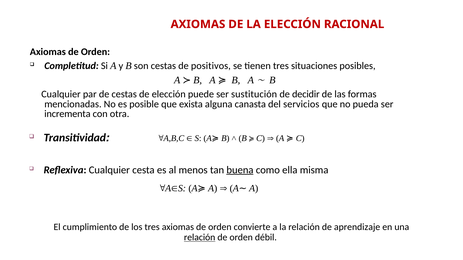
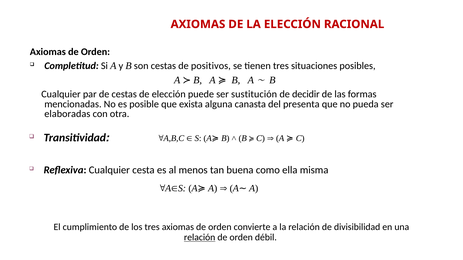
servicios: servicios -> presenta (301, 104)
incrementa: incrementa -> elaboradas (67, 114)
buena underline: present -> none (240, 170)
aprendizaje: aprendizaje -> divisibilidad (357, 227)
